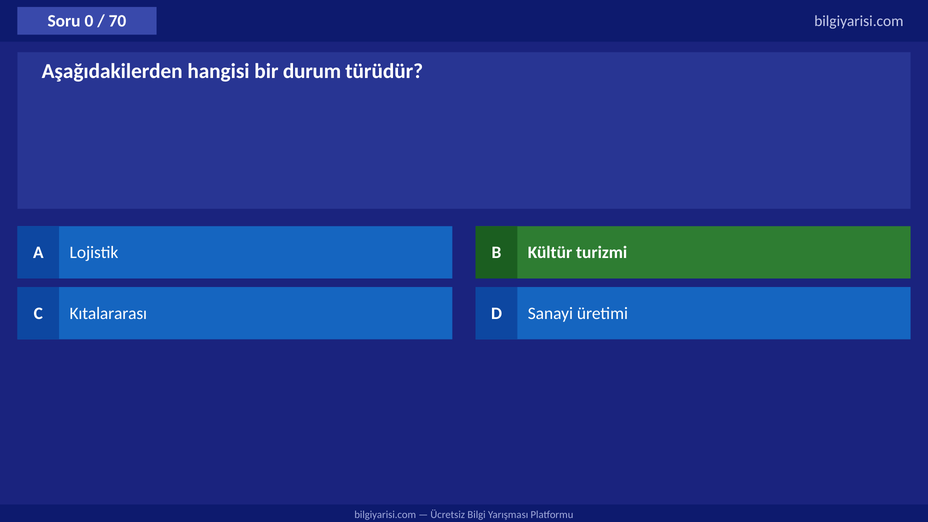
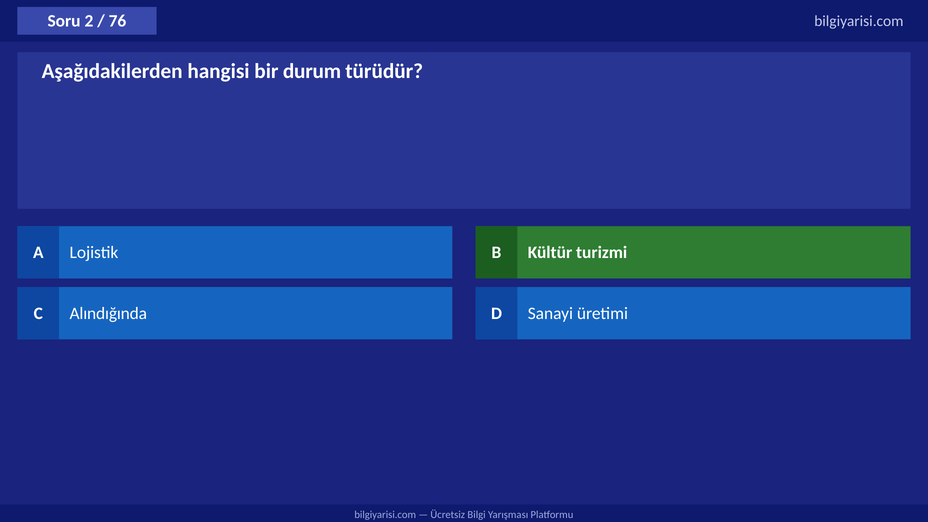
0: 0 -> 2 (89, 21)
70: 70 -> 76 (117, 21)
Kıtalararası: Kıtalararası -> Alındığında (108, 313)
